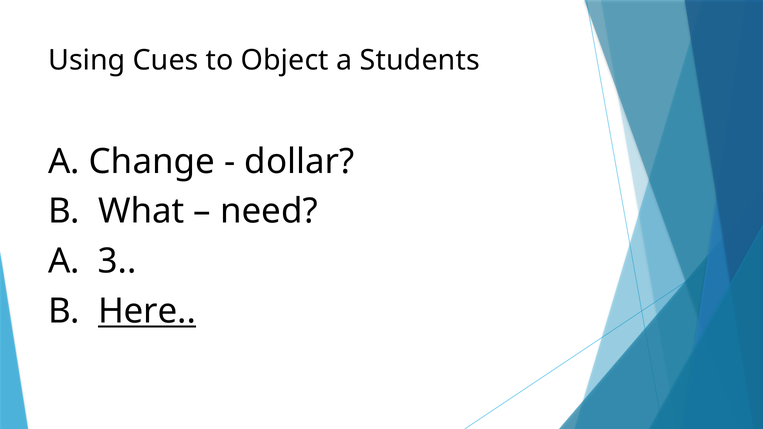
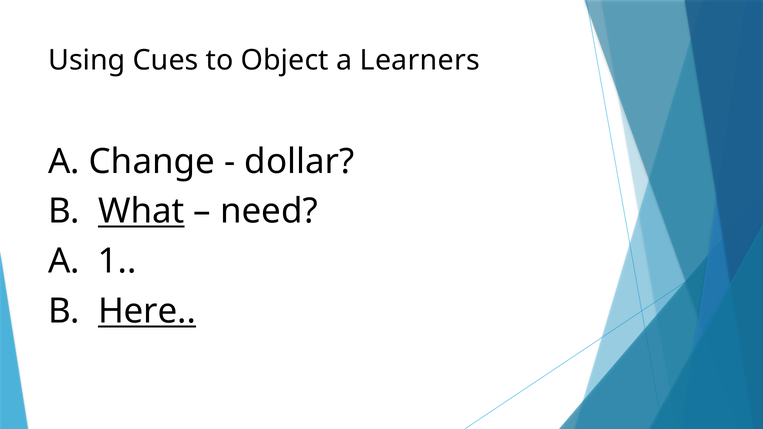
Students: Students -> Learners (420, 60)
What underline: none -> present (141, 212)
3: 3 -> 1 (117, 262)
